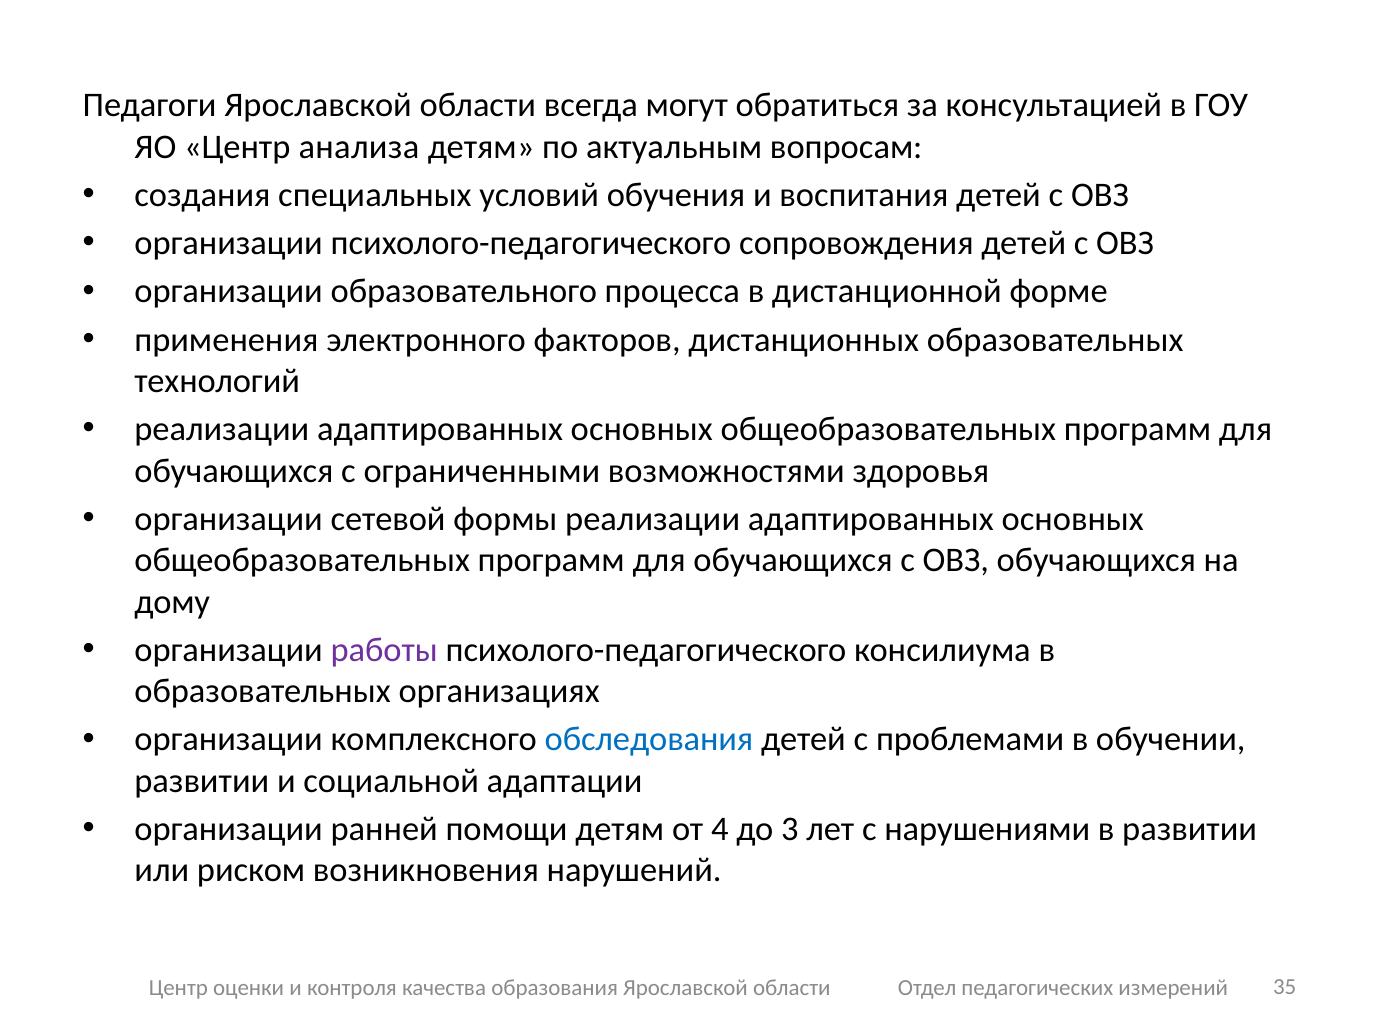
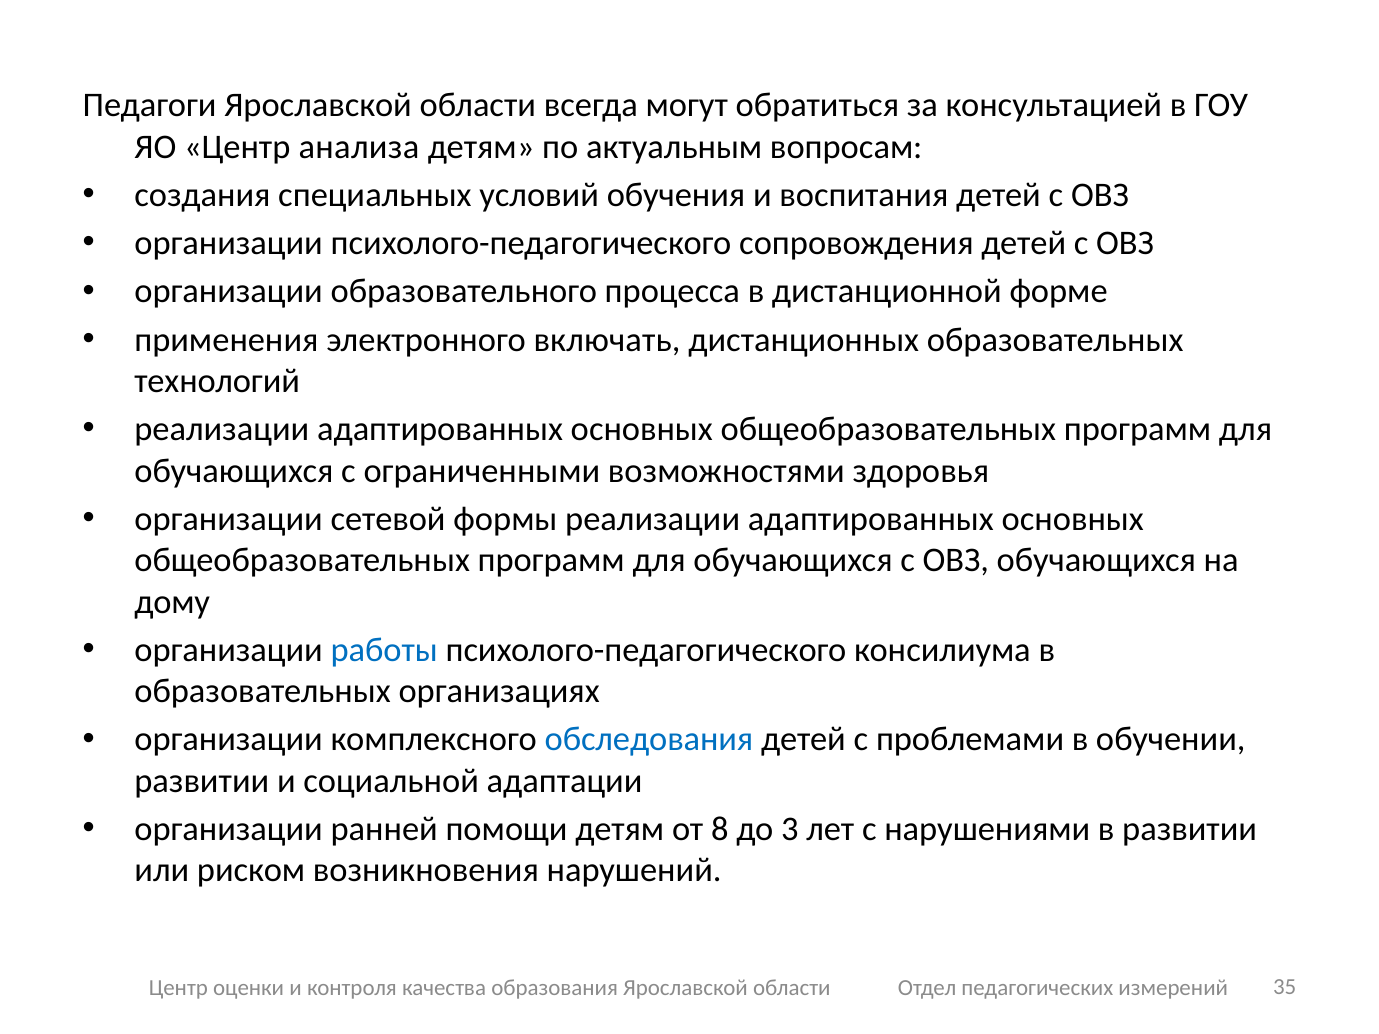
факторов: факторов -> включать (607, 340)
работы colour: purple -> blue (384, 650)
4: 4 -> 8 (720, 829)
